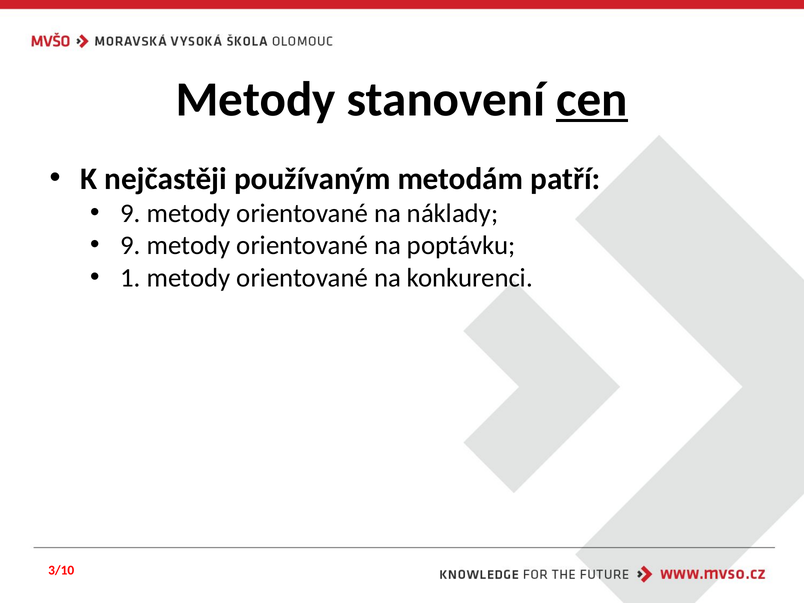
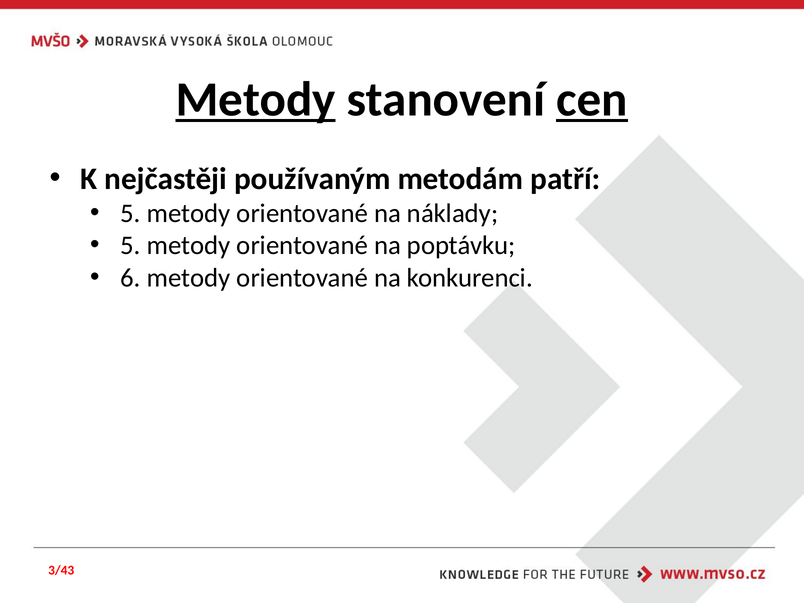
Metody underline: none -> present (256, 99)
9: 9 -> 5 (131, 213)
9: 9 -> 5 (131, 246)
1: 1 -> 6 (131, 278)
3/10: 3/10 -> 3/43 (61, 570)
